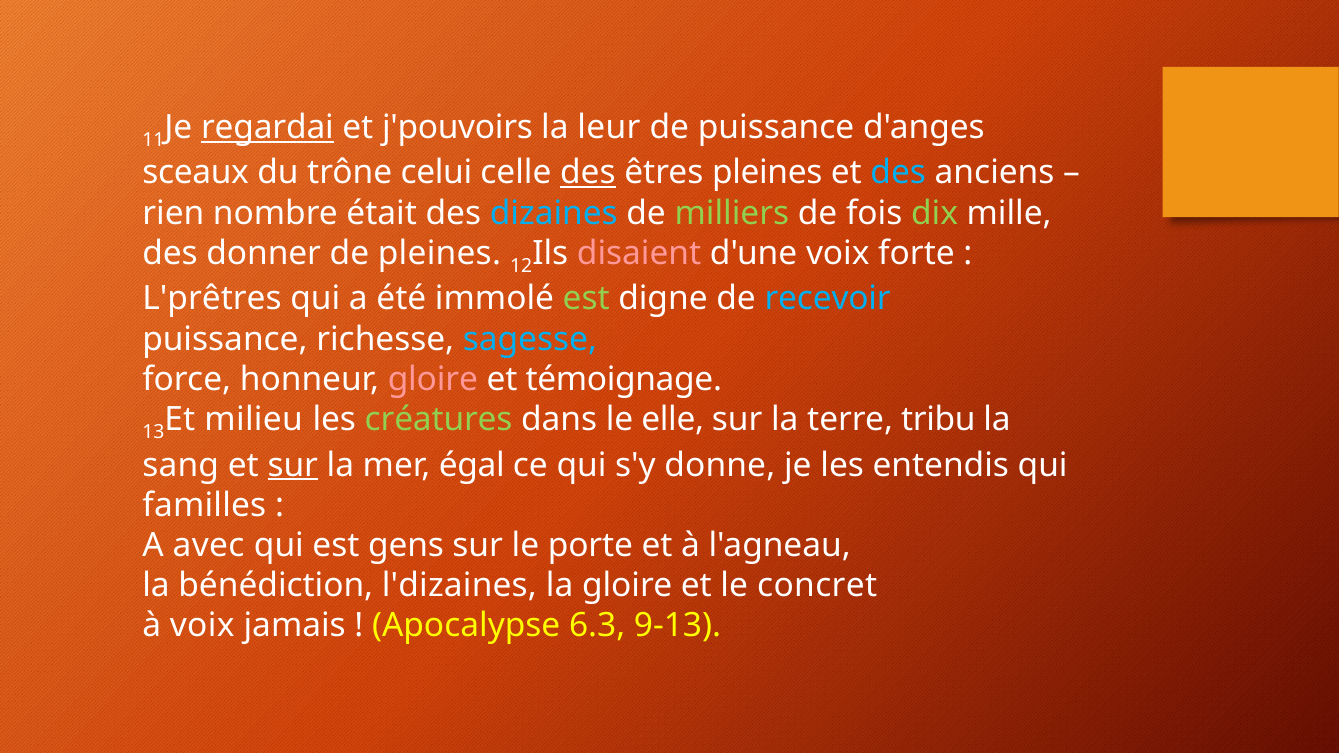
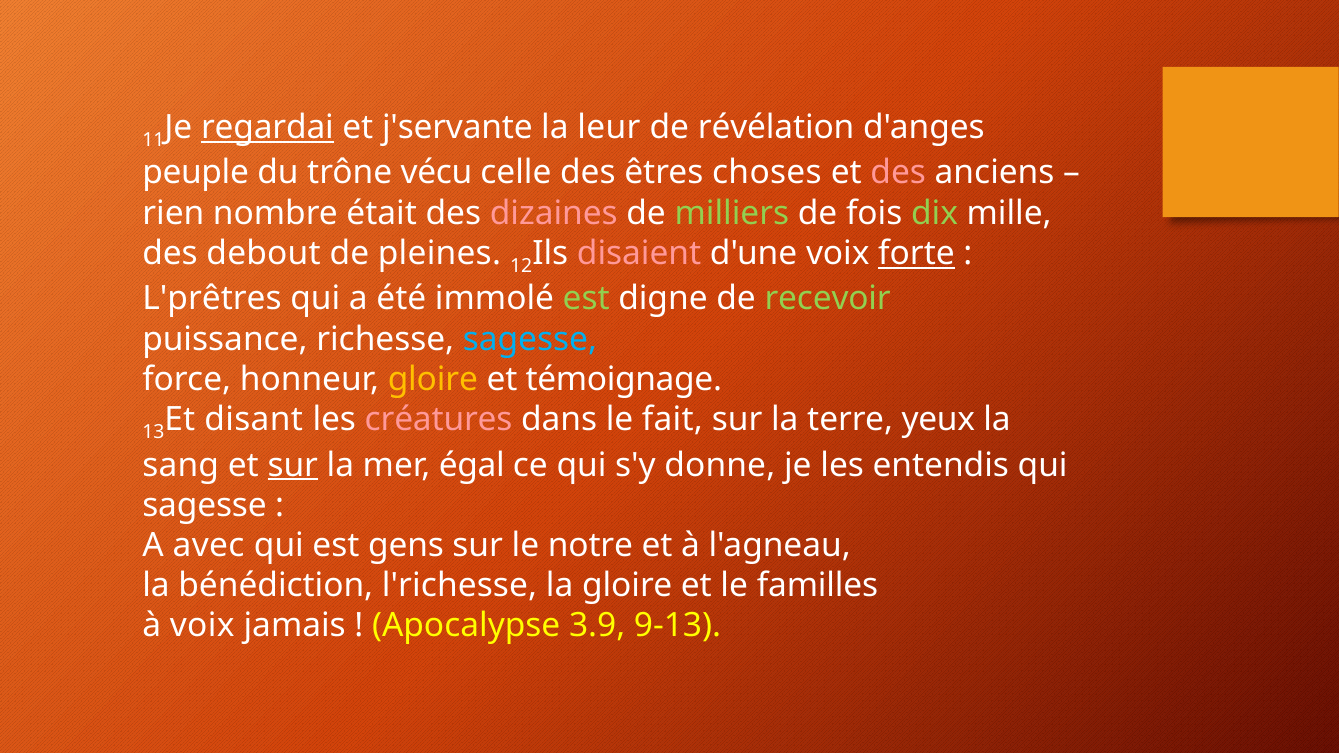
j'pouvoirs: j'pouvoirs -> j'servante (457, 127)
de puissance: puissance -> révélation (776, 127)
sceaux: sceaux -> peuple (196, 173)
celui: celui -> vécu (436, 173)
des underline: present -> none (588, 173)
êtres pleines: pleines -> choses (767, 173)
des colour: light blue -> pink (898, 173)
dizaines colour: light blue -> pink (554, 213)
donner: donner -> debout (264, 253)
forte underline: none -> present (916, 253)
recevoir colour: light blue -> light green (828, 299)
gloire colour: pink -> yellow (433, 379)
milieu: milieu -> disant (254, 419)
créatures colour: light green -> pink (439, 419)
elle: elle -> fait (672, 419)
tribu: tribu -> yeux (938, 419)
familles: familles -> sagesse (204, 505)
porte: porte -> notre (590, 546)
l'dizaines: l'dizaines -> l'richesse (459, 586)
concret: concret -> familles (817, 586)
6.3: 6.3 -> 3.9 (597, 626)
